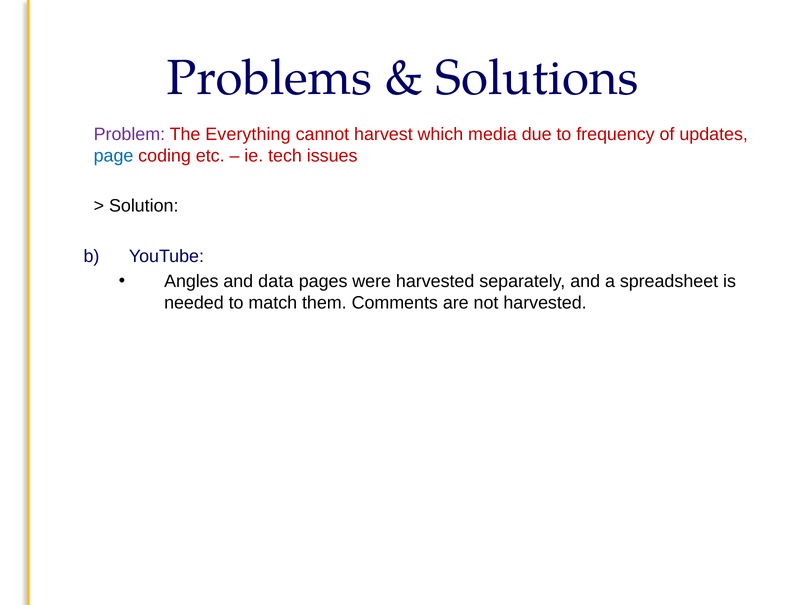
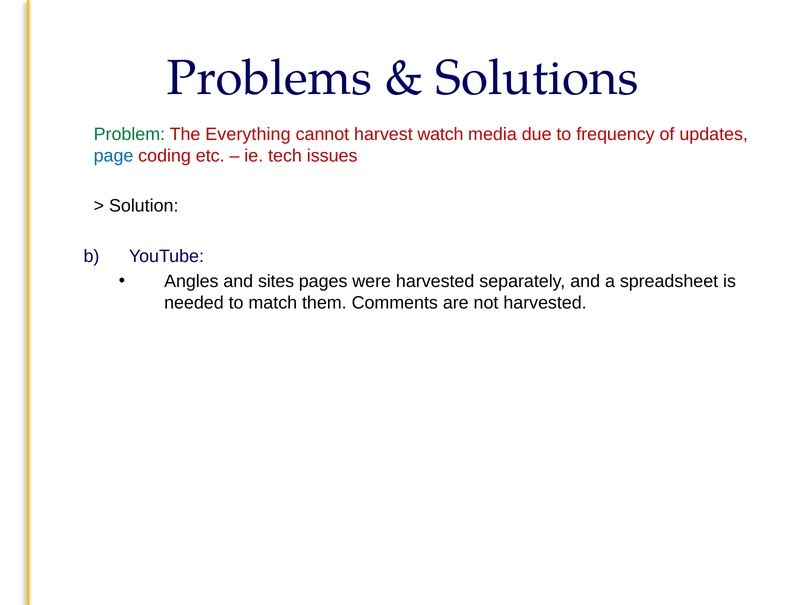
Problem colour: purple -> green (129, 134)
which: which -> watch (440, 134)
data: data -> sites (276, 281)
